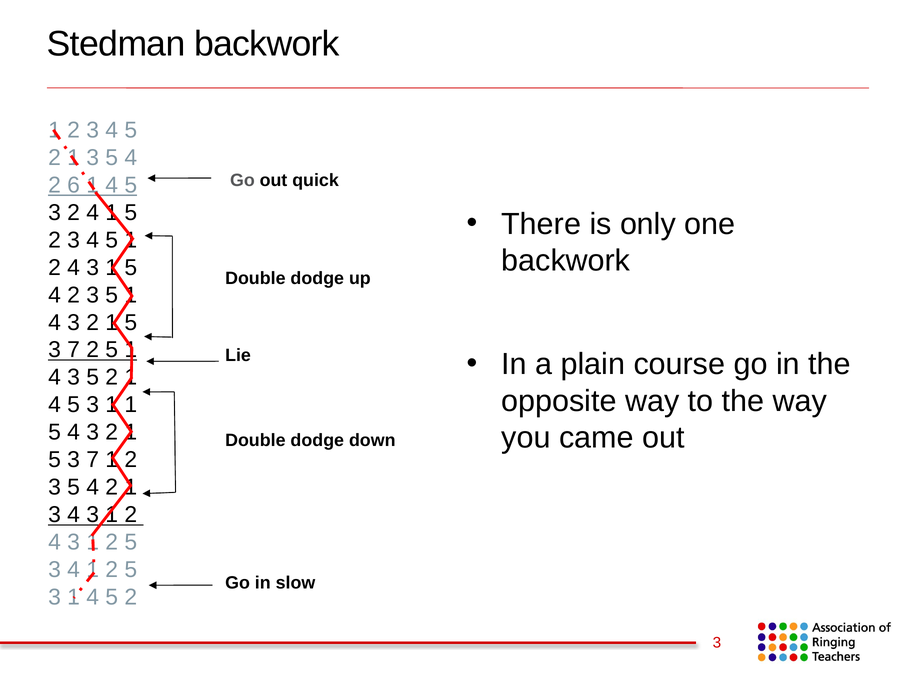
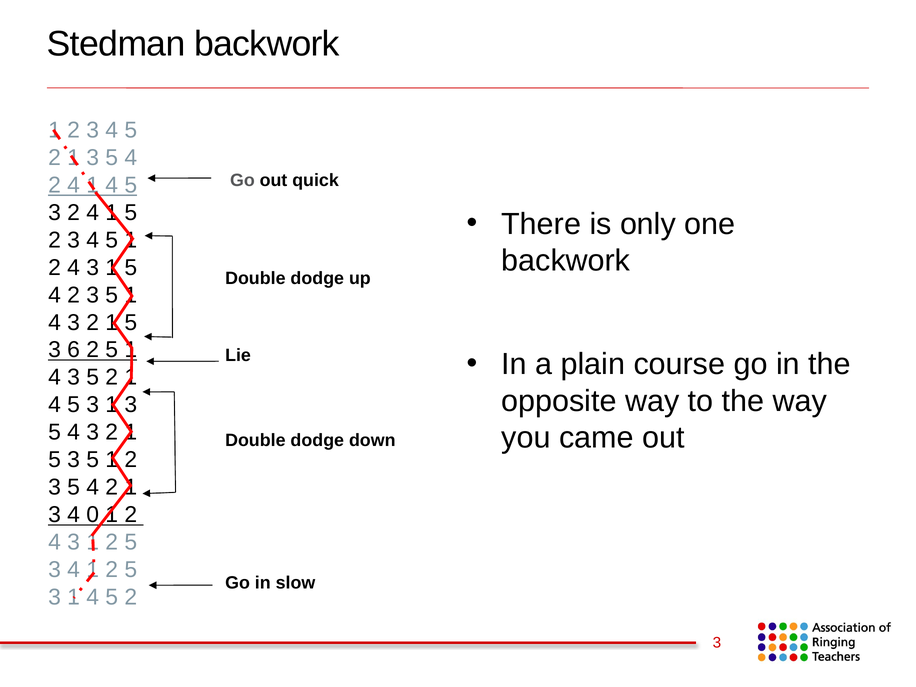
6: 6 -> 4 (74, 185)
7: 7 -> 6 (74, 350)
3 1 1: 1 -> 3 (131, 405)
7: 7 -> 5 (93, 460)
3 4 3: 3 -> 0 (93, 515)
